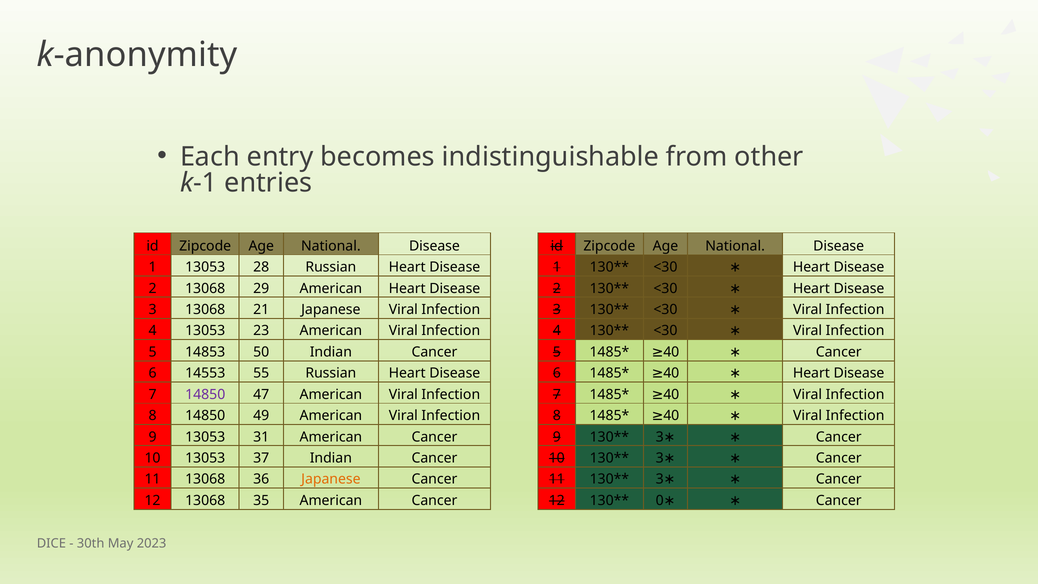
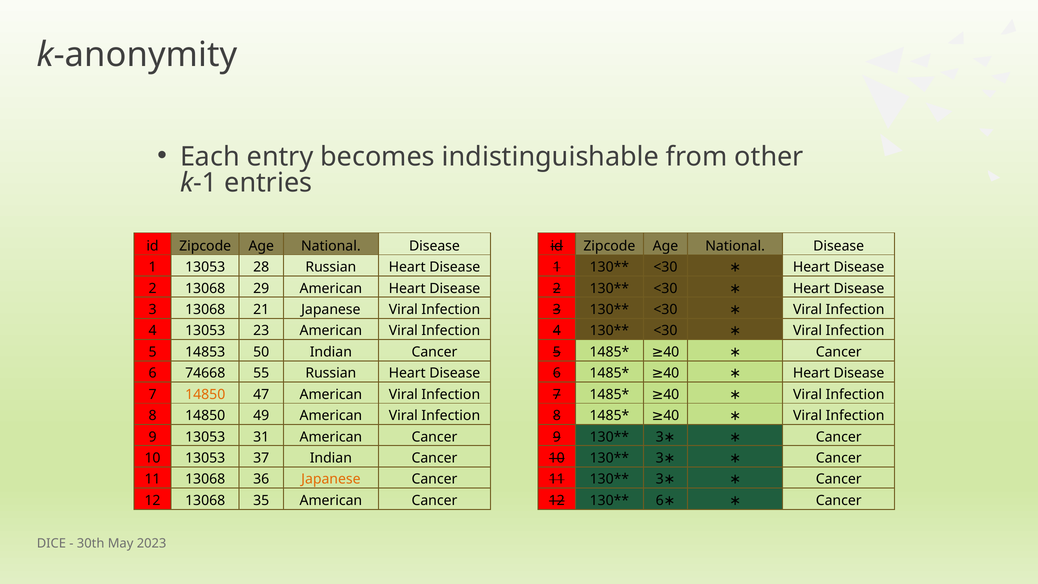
14553: 14553 -> 74668 (205, 373)
14850 colour: purple -> orange (205, 394)
0: 0 -> 6 (660, 500)
